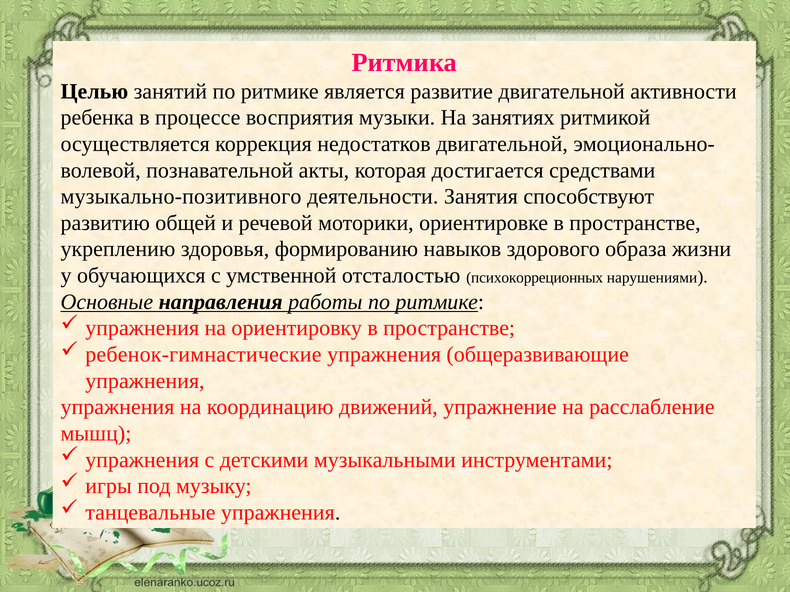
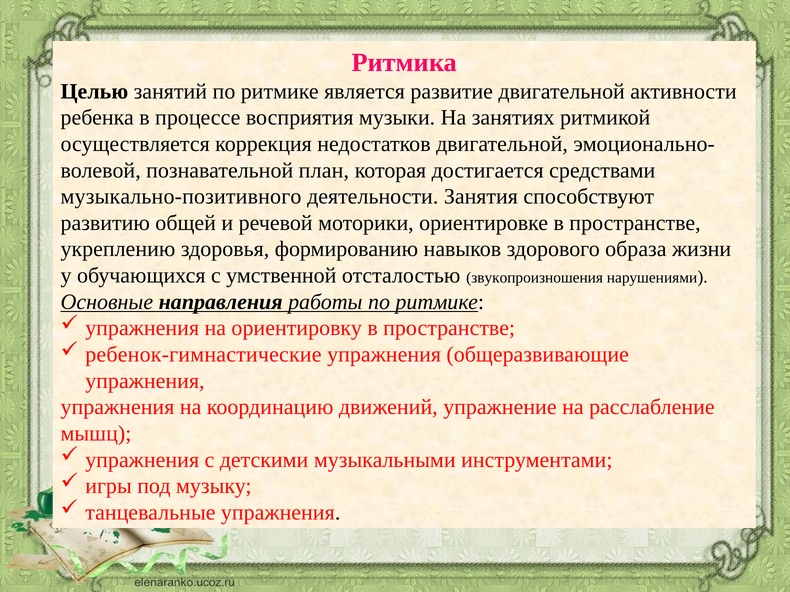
акты: акты -> план (324, 170)
психокорреционных: психокорреционных -> звукопроизношения (535, 278)
